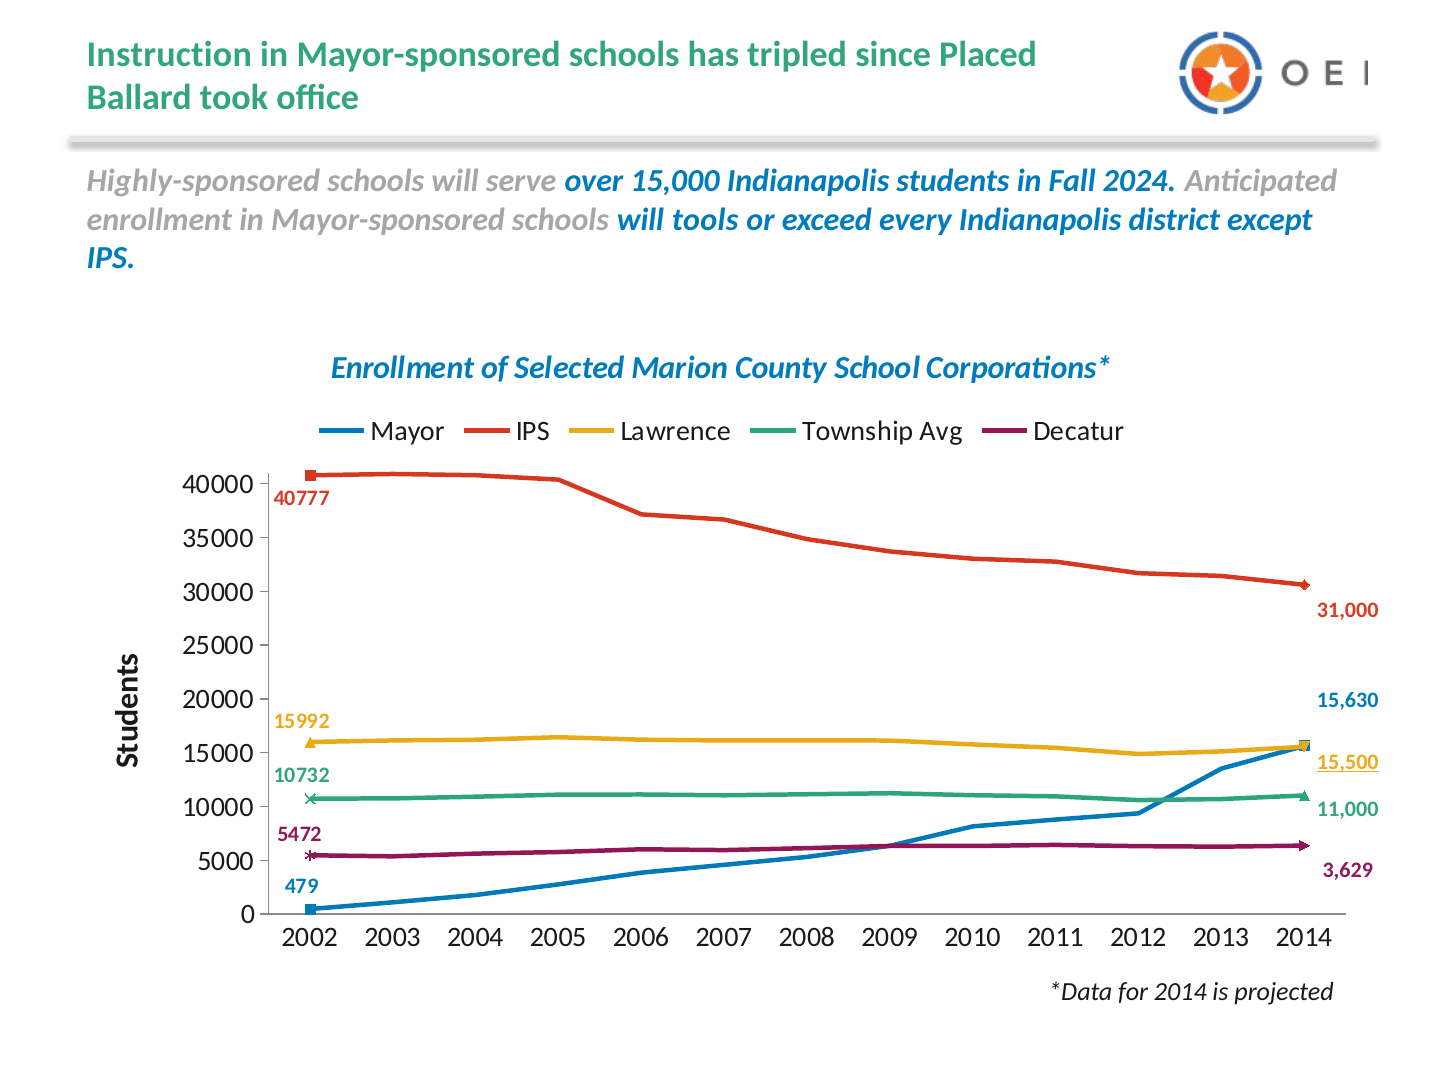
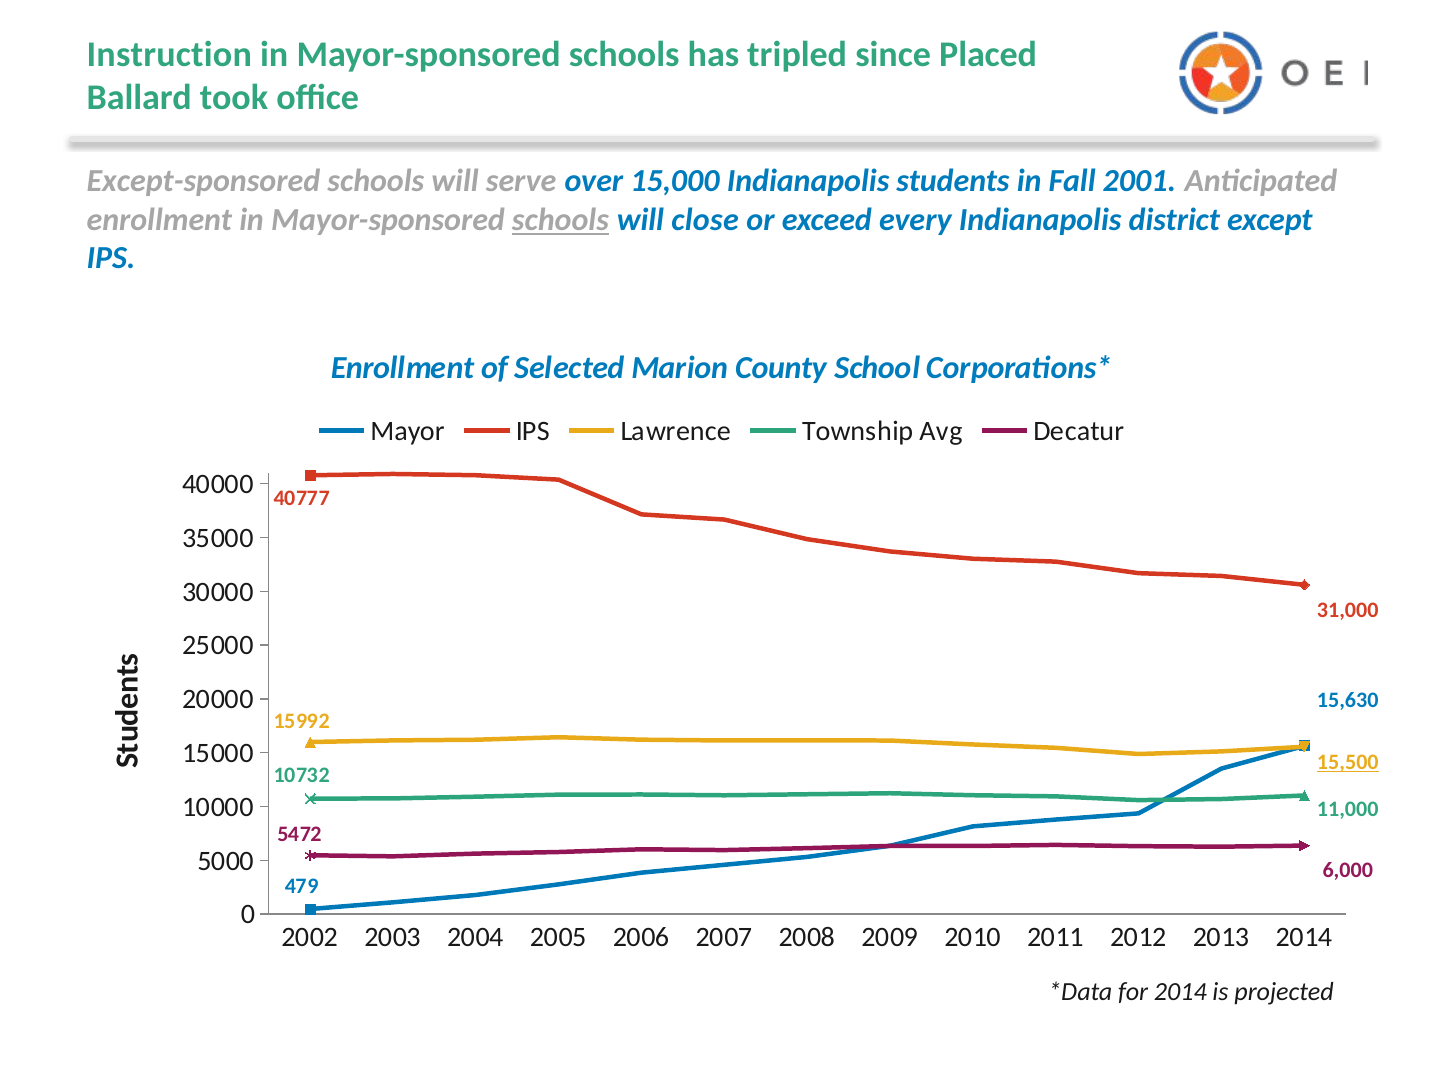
Highly-sponsored: Highly-sponsored -> Except-sponsored (203, 181)
2024: 2024 -> 2001 (1139, 181)
schools underline: none -> present (560, 220)
tools: tools -> close (705, 220)
3,629: 3,629 -> 6,000 (1348, 871)
